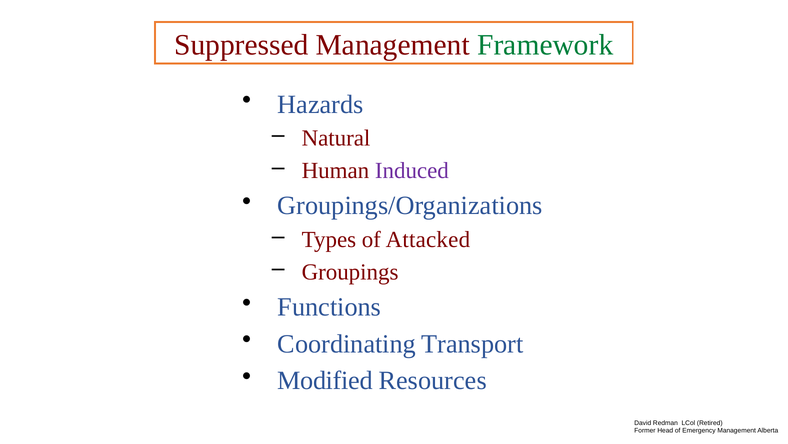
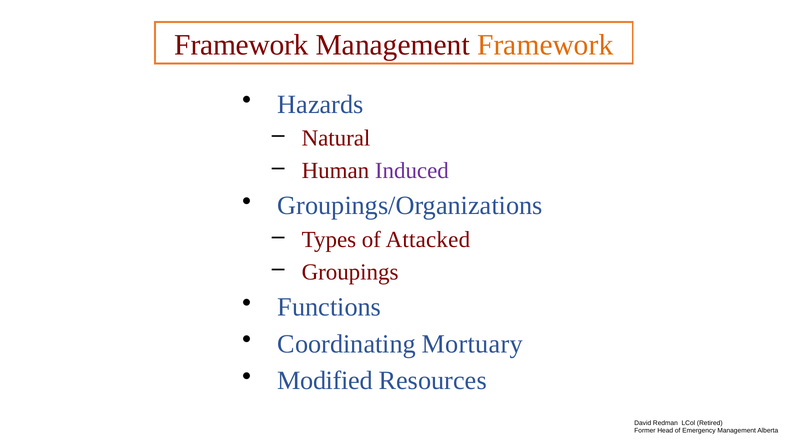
Suppressed: Suppressed -> Framework (241, 45)
Framework colour: green -> orange (545, 45)
Transport: Transport -> Mortuary (472, 343)
